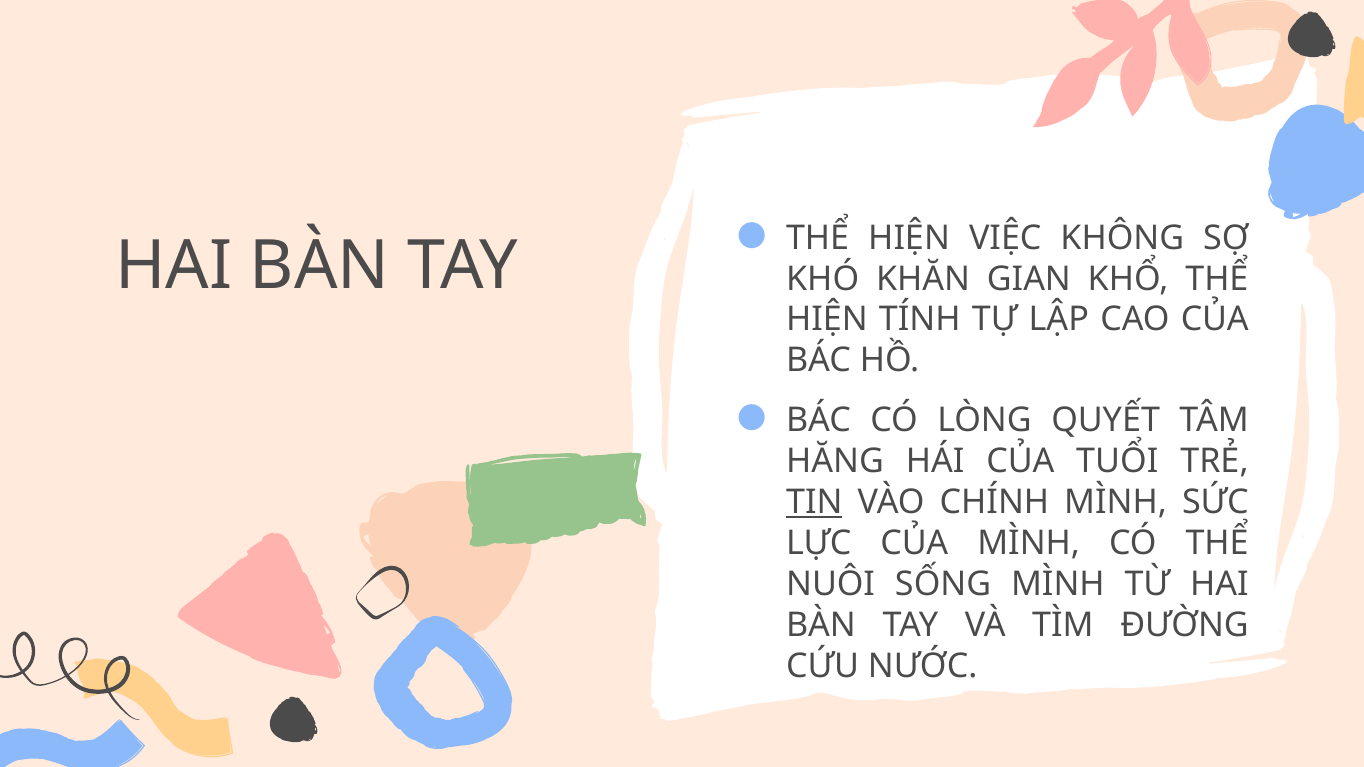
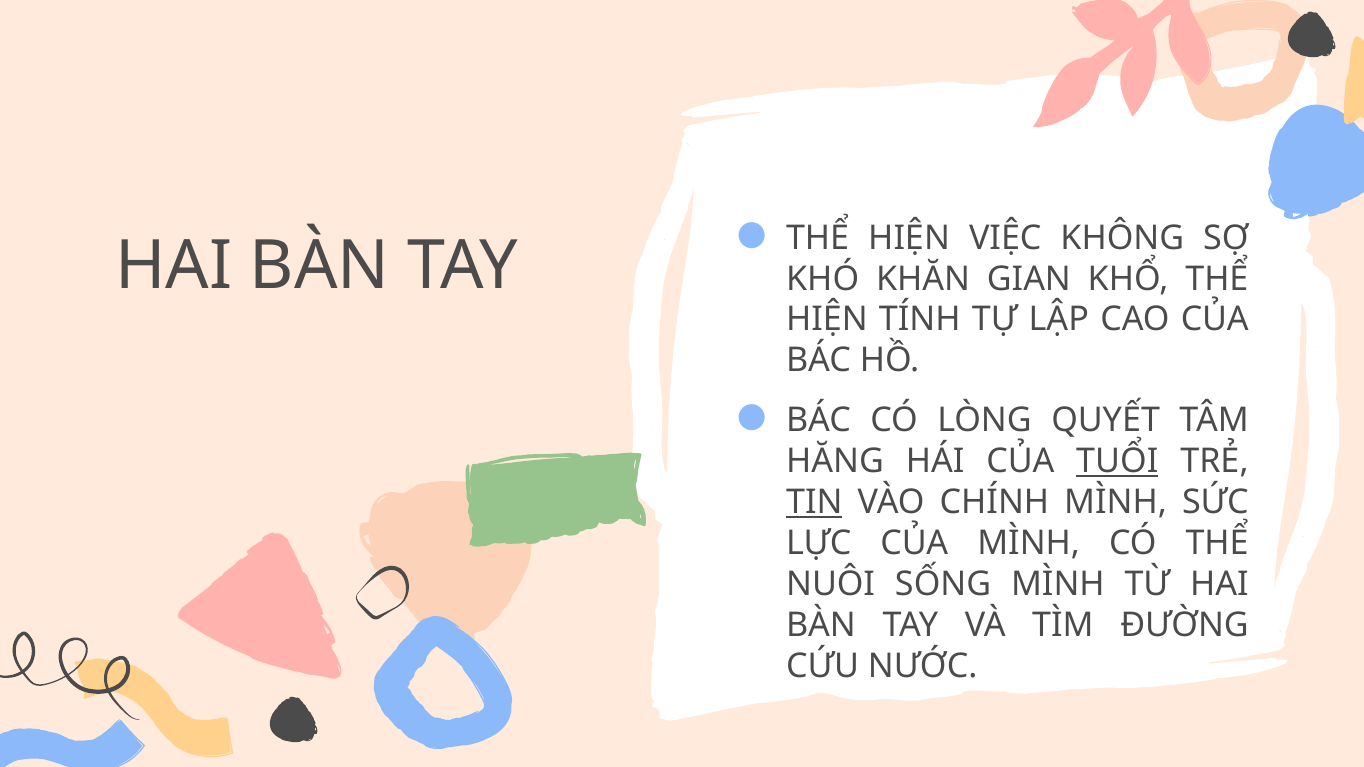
TUỔI underline: none -> present (1117, 462)
